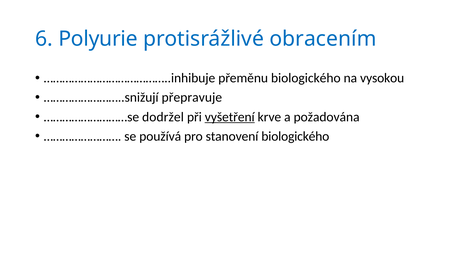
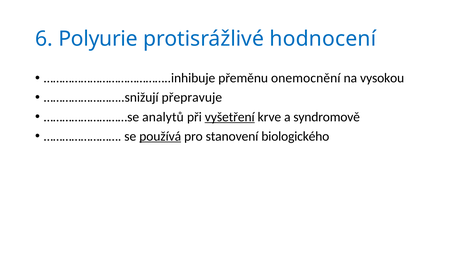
obracením: obracením -> hodnocení (323, 39)
přeměnu biologického: biologického -> onemocnění (306, 78)
dodržel: dodržel -> analytů (163, 117)
požadována: požadována -> syndromově (327, 117)
používá underline: none -> present (160, 136)
